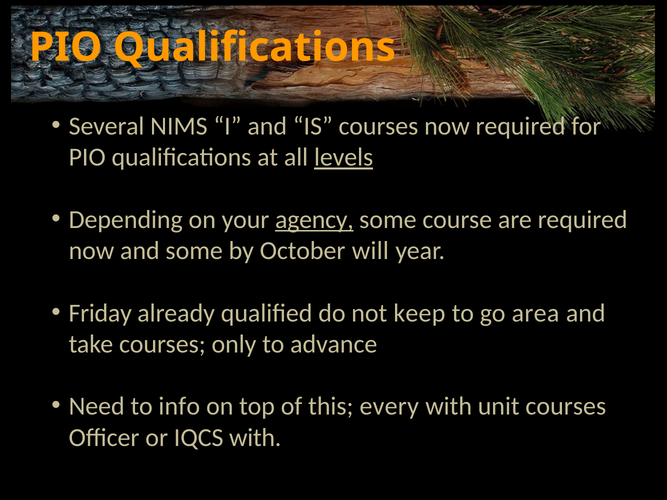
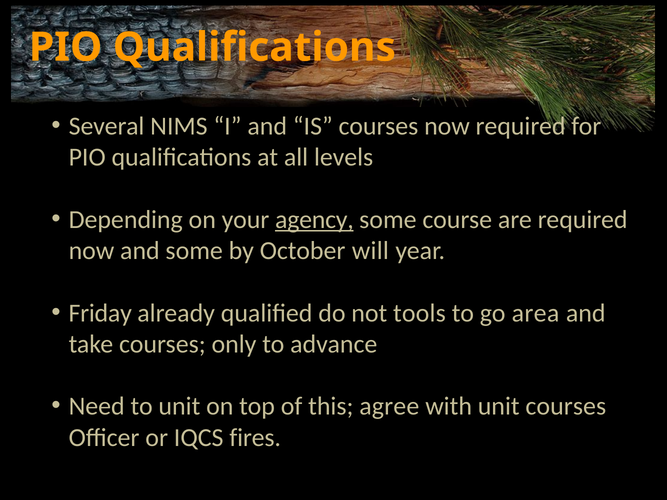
levels underline: present -> none (344, 157)
keep: keep -> tools (419, 313)
to info: info -> unit (179, 407)
every: every -> agree (389, 407)
IQCS with: with -> fires (255, 438)
